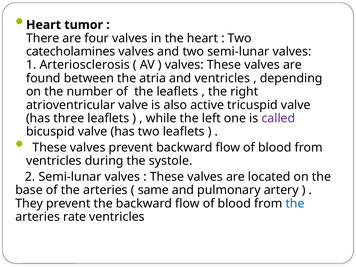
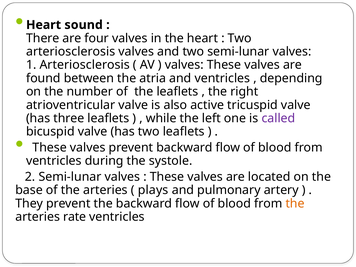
tumor: tumor -> sound (84, 25)
catecholamines: catecholamines -> arteriosclerosis (71, 52)
same: same -> plays (153, 190)
the colour: blue -> orange (295, 203)
